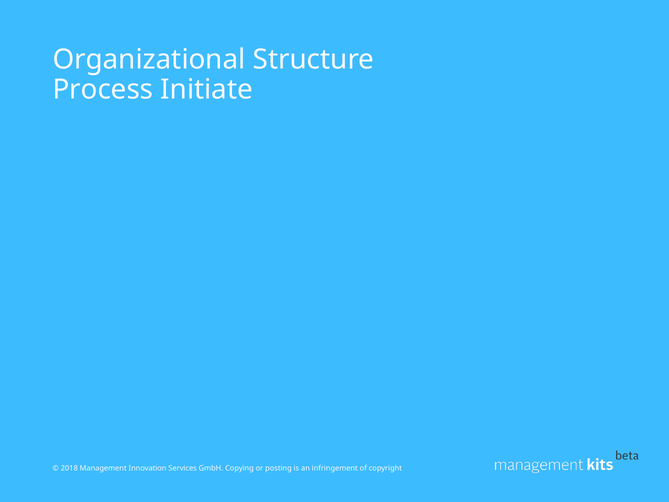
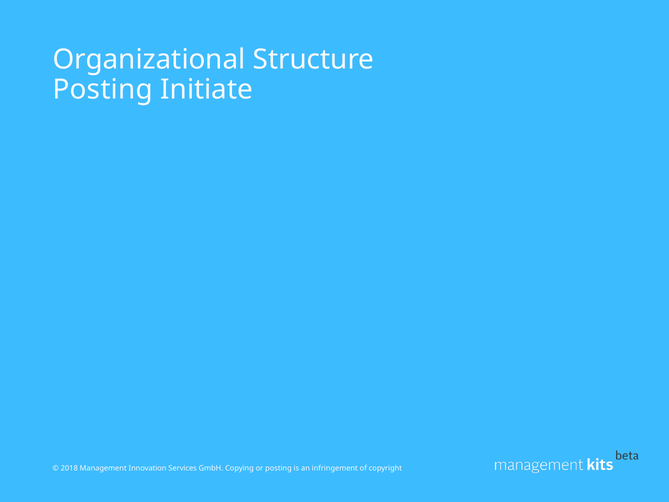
Process: Process -> Posting (103, 90)
